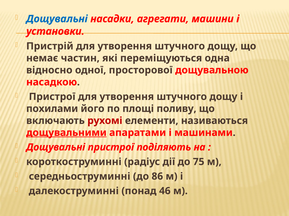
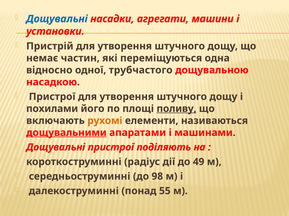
просторової: просторової -> трубчастого (141, 70)
поливу underline: none -> present (176, 109)
рухомі colour: red -> orange (105, 121)
75: 75 -> 49 (199, 162)
86: 86 -> 98 (157, 177)
46: 46 -> 55 (165, 192)
